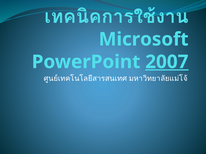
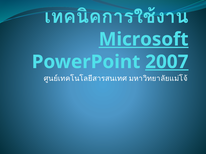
Microsoft underline: none -> present (144, 39)
